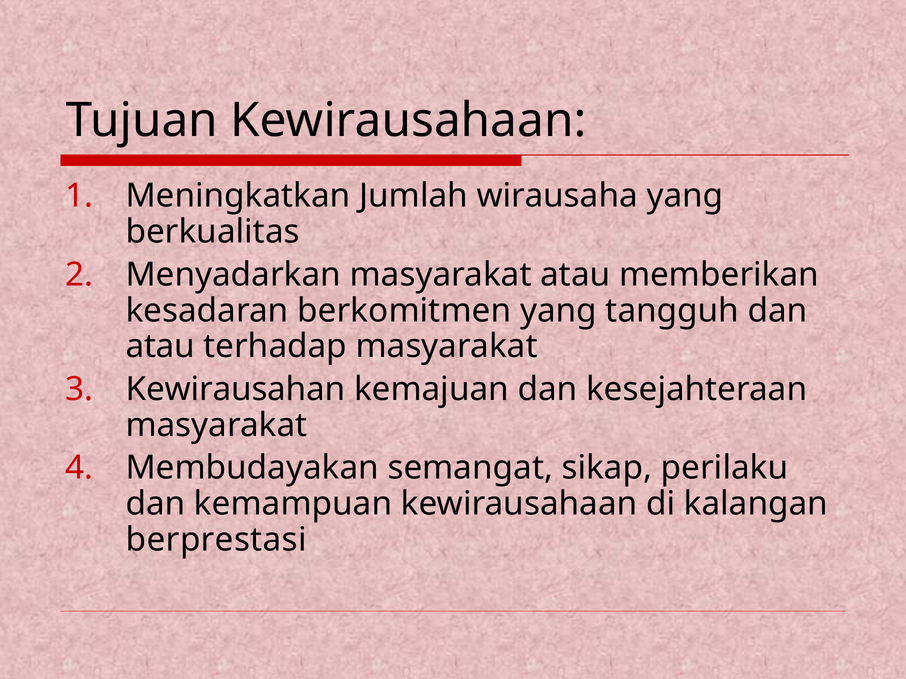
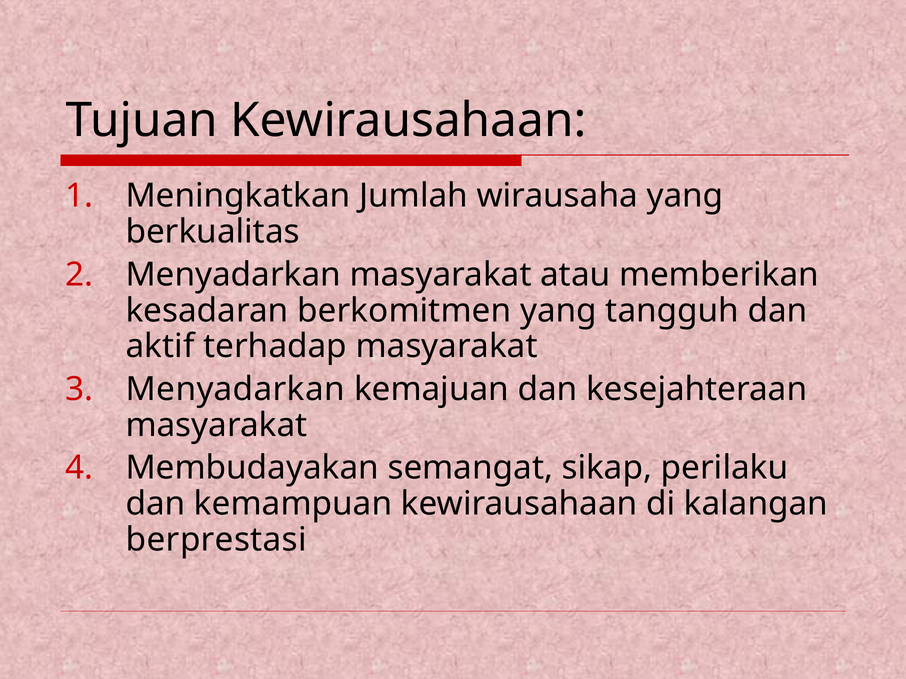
atau: atau -> aktif (160, 347)
Kewirausahan: Kewirausahan -> Menyadarkan (235, 389)
